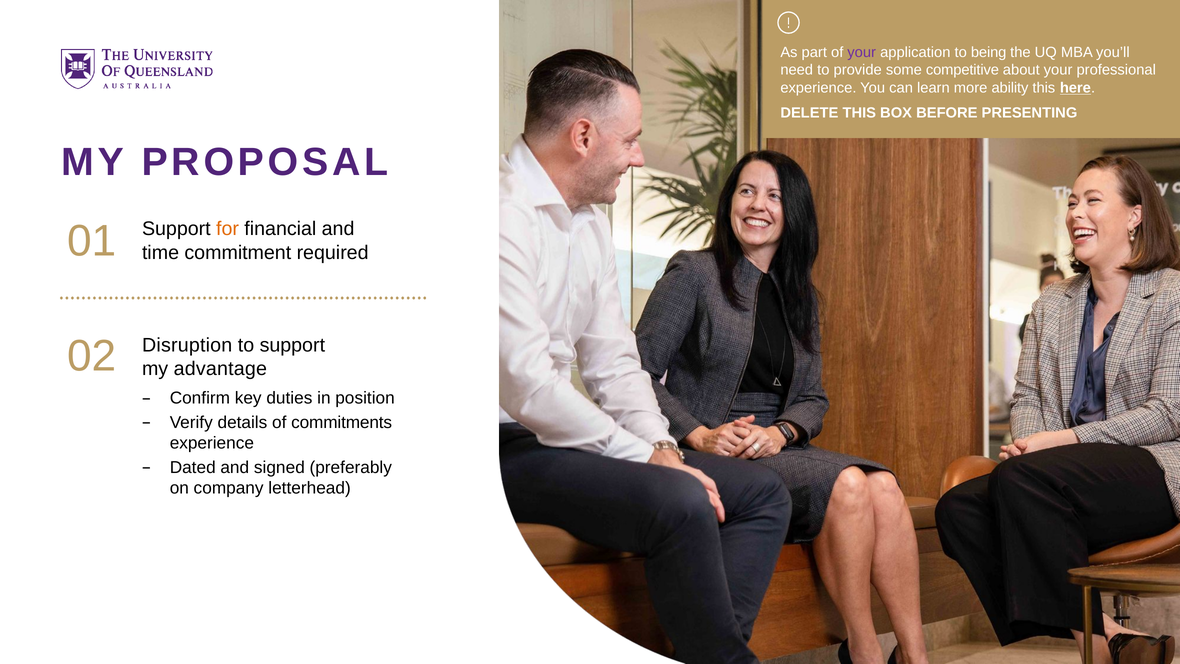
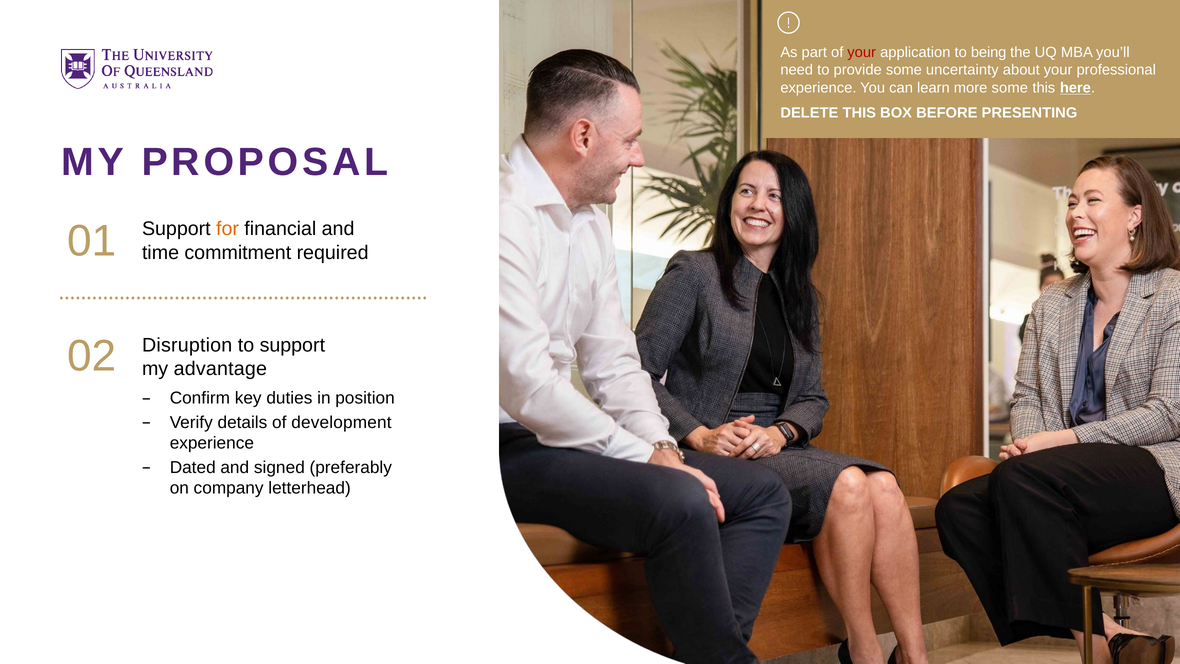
your colour: purple -> red (862, 52)
competitive: competitive -> uncertainty (962, 70)
more ability: ability -> some (1010, 88)
commitments: commitments -> development (341, 422)
